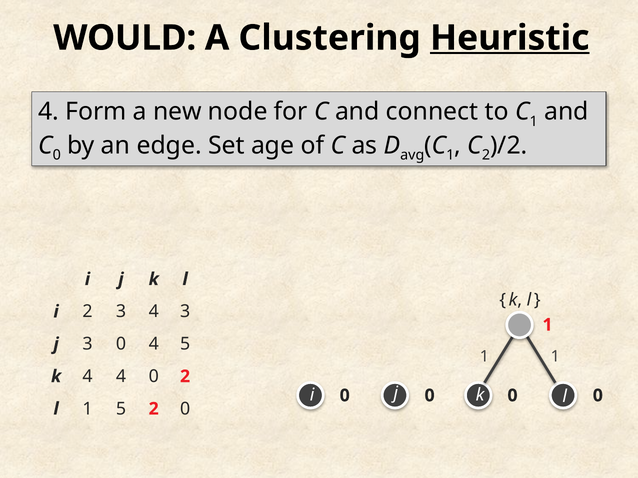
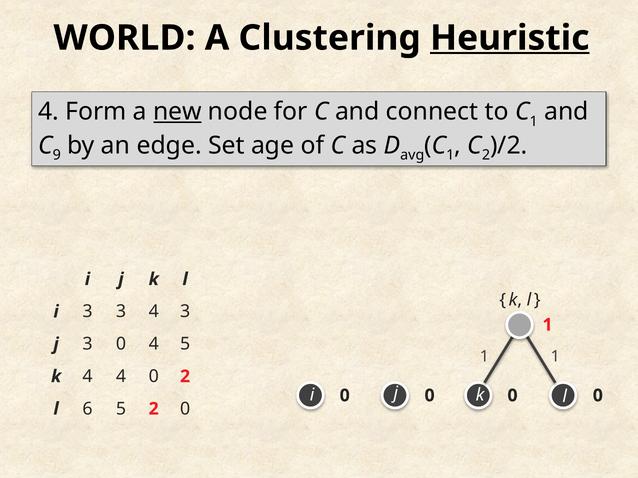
WOULD: WOULD -> WORLD (124, 38)
new underline: none -> present (178, 112)
C 0: 0 -> 9 (57, 155)
i 2: 2 -> 3 (87, 312)
l 1: 1 -> 6 (87, 409)
